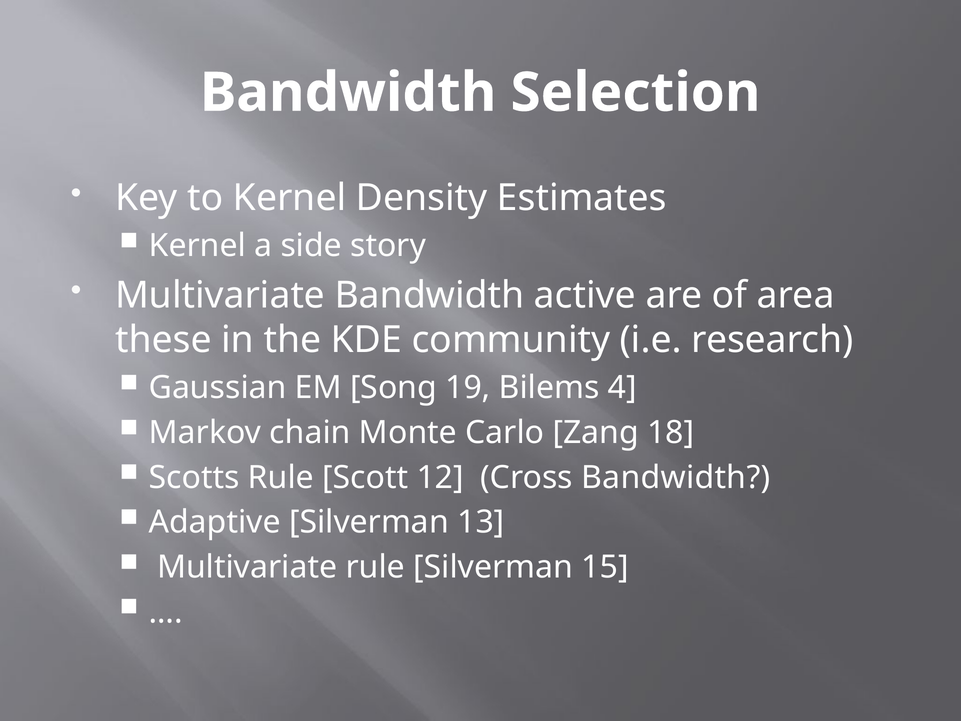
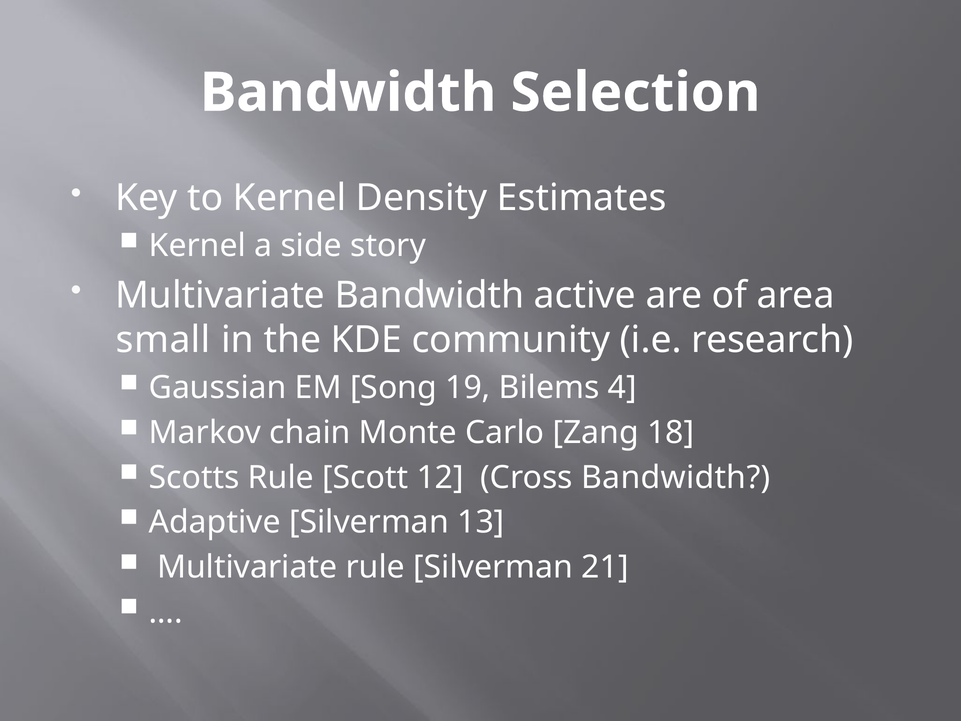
these: these -> small (163, 340)
15: 15 -> 21 (605, 567)
